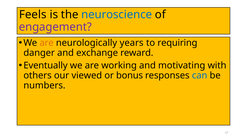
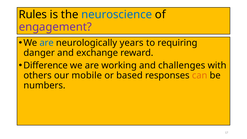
Feels: Feels -> Rules (33, 15)
are colour: orange -> blue (47, 43)
Eventually: Eventually -> Difference (46, 65)
motivating: motivating -> challenges (182, 65)
viewed: viewed -> mobile (87, 75)
bonus: bonus -> based (129, 75)
can colour: blue -> orange (200, 75)
